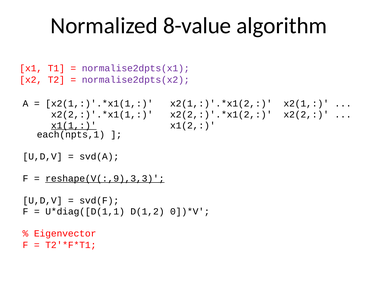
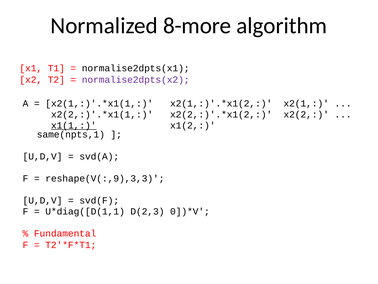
8-value: 8-value -> 8-more (197, 26)
normalise2dpts(x1 colour: purple -> black (136, 68)
each(npts,1: each(npts,1 -> same(npts,1 (71, 134)
reshape(V(:,9),3,3 underline: present -> none (105, 178)
D(1,2: D(1,2 -> D(2,3 (147, 211)
Eigenvector: Eigenvector -> Fundamental (65, 233)
